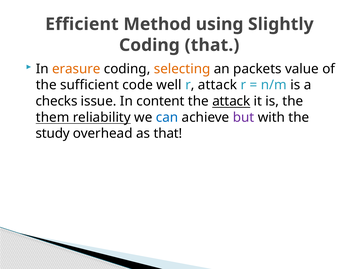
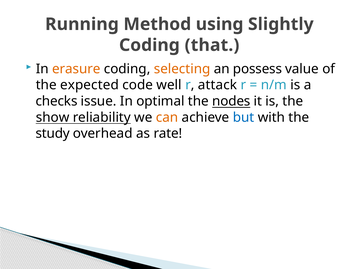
Efficient: Efficient -> Running (82, 24)
packets: packets -> possess (257, 69)
sufficient: sufficient -> expected (89, 85)
content: content -> optimal (160, 101)
the attack: attack -> nodes (231, 101)
them: them -> show (53, 117)
can colour: blue -> orange (167, 117)
but colour: purple -> blue (244, 117)
as that: that -> rate (168, 134)
